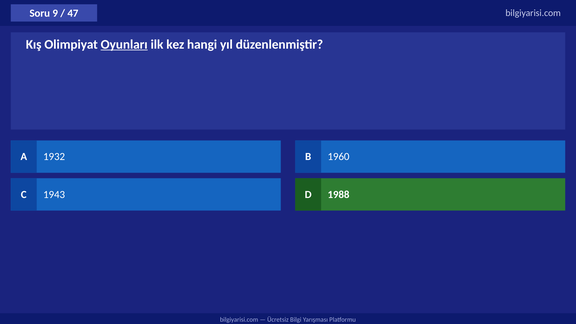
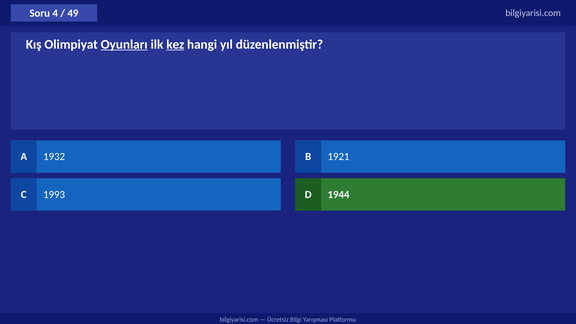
9: 9 -> 4 (55, 13)
47: 47 -> 49 (73, 13)
kez underline: none -> present (175, 44)
1960: 1960 -> 1921 (339, 157)
1943: 1943 -> 1993 (54, 195)
1988: 1988 -> 1944 (339, 195)
